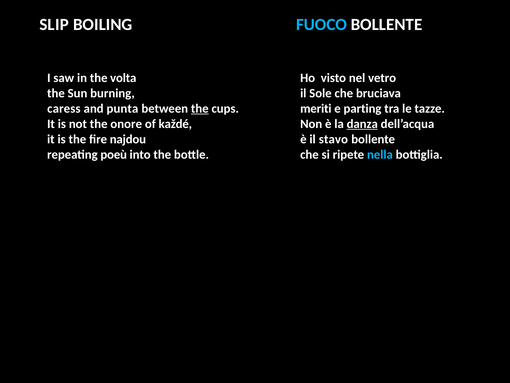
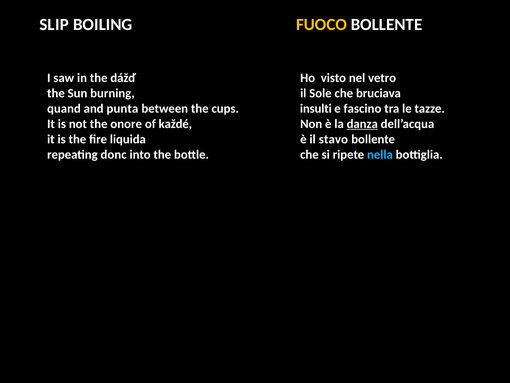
FUOCO colour: light blue -> yellow (322, 24)
volta: volta -> dážď (123, 78)
caress: caress -> quand (64, 108)
the underline: present -> none (200, 108)
meriti: meriti -> insulti (316, 108)
parting: parting -> fascino (362, 108)
najdou: najdou -> liquida (128, 139)
poeù: poeù -> donc (114, 154)
